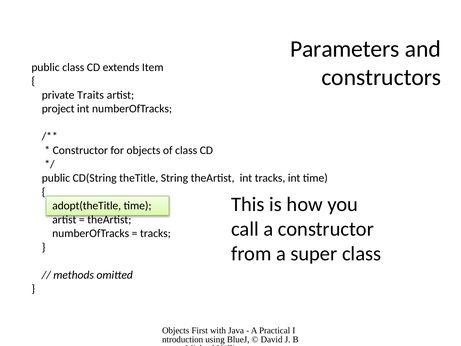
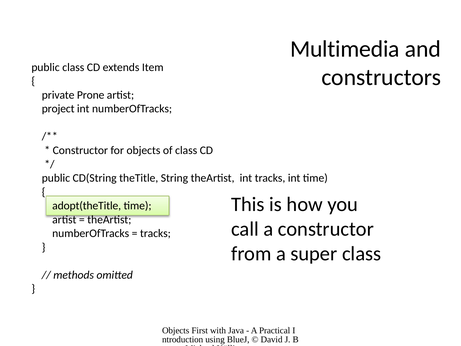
Parameters: Parameters -> Multimedia (345, 49)
Traits: Traits -> Prone (91, 95)
